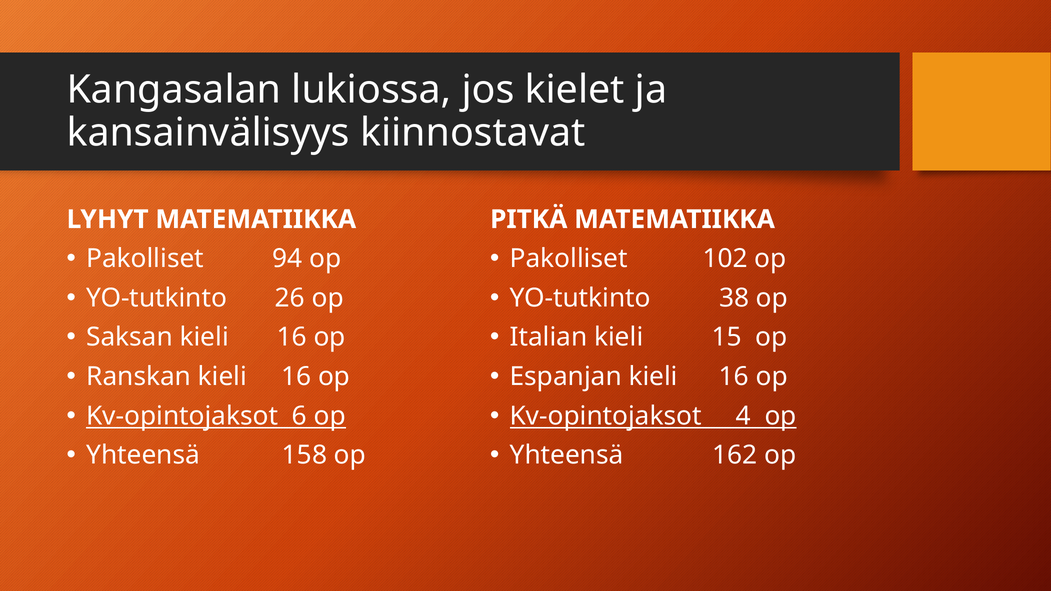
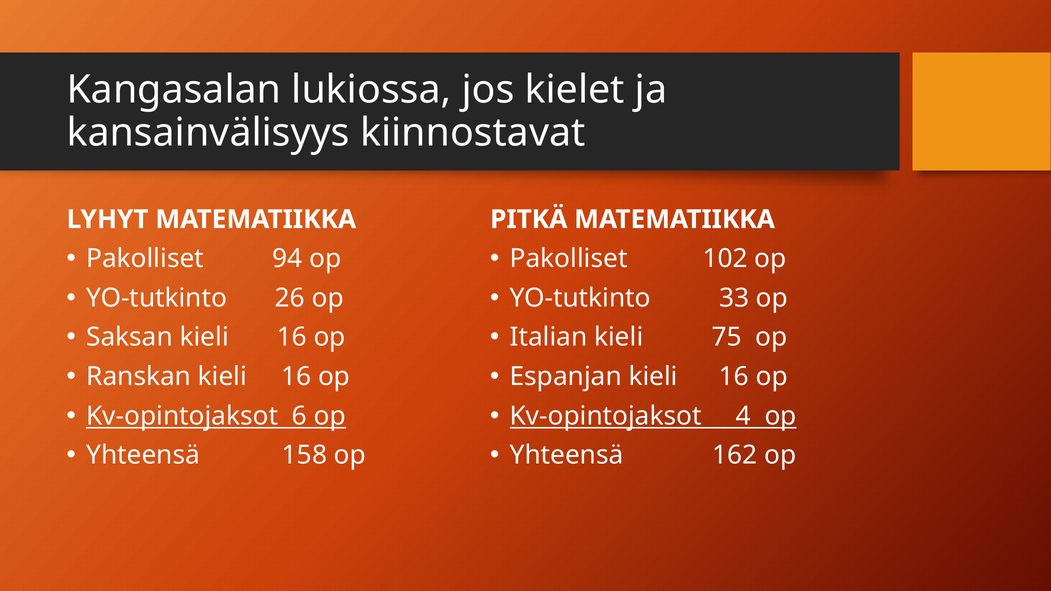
38: 38 -> 33 (734, 298)
15: 15 -> 75 (727, 337)
